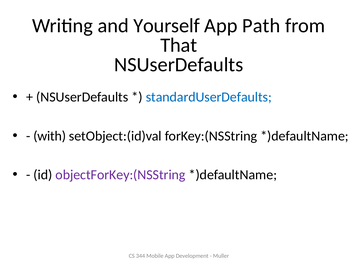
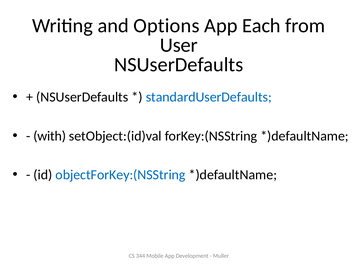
Yourself: Yourself -> Options (166, 26)
Path: Path -> Each (261, 26)
That: That -> User (179, 45)
objectForKey:(NSString colour: purple -> blue (120, 175)
